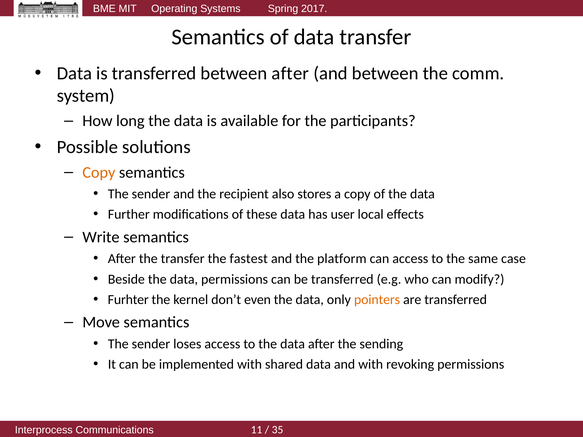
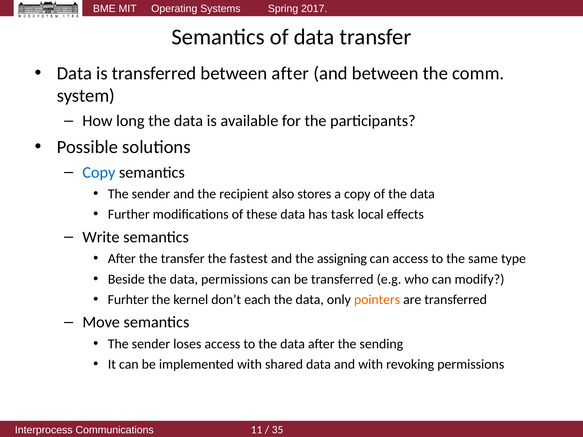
Copy colour: orange -> blue (99, 172)
user: user -> task (343, 215)
platform: platform -> assigning (342, 259)
case: case -> type (514, 259)
even: even -> each (257, 300)
